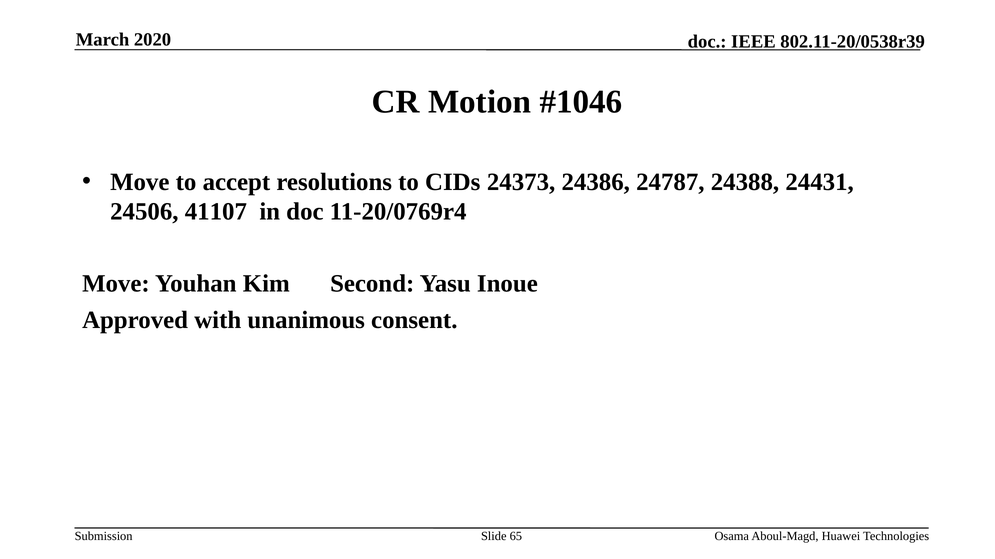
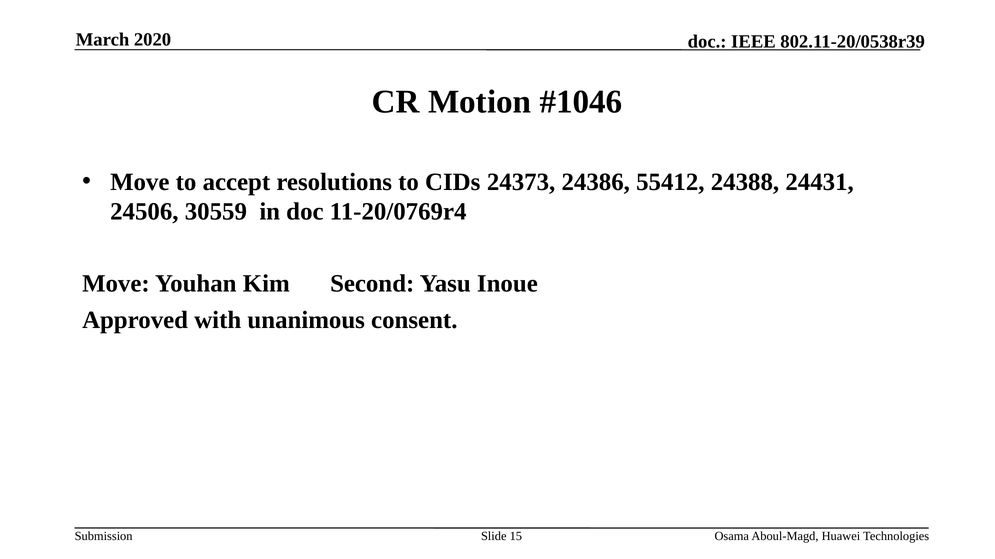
24787: 24787 -> 55412 (670, 182)
41107: 41107 -> 30559 (216, 212)
65: 65 -> 15 (516, 537)
